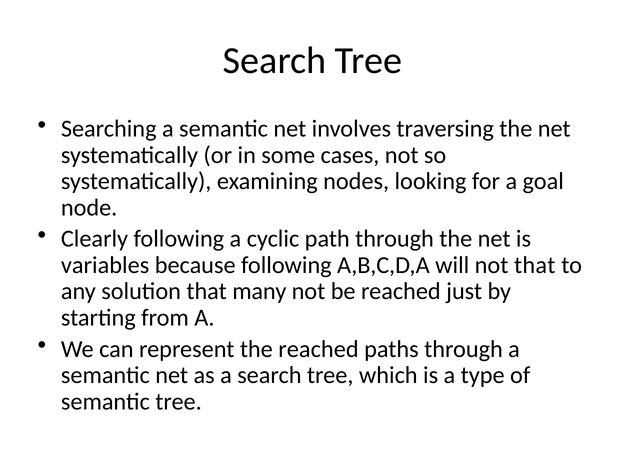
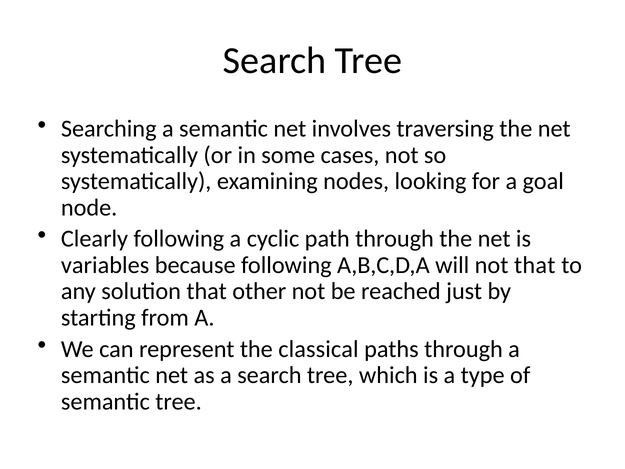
many: many -> other (259, 291)
the reached: reached -> classical (318, 349)
